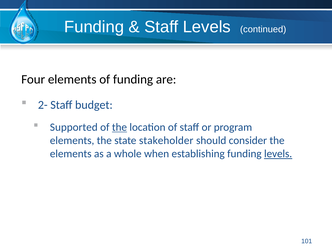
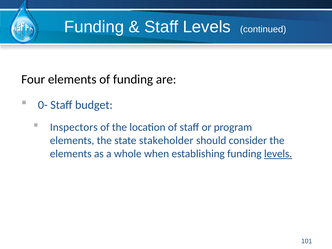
2-: 2- -> 0- (43, 105)
Supported: Supported -> Inspectors (74, 127)
the underline: present -> none (119, 127)
